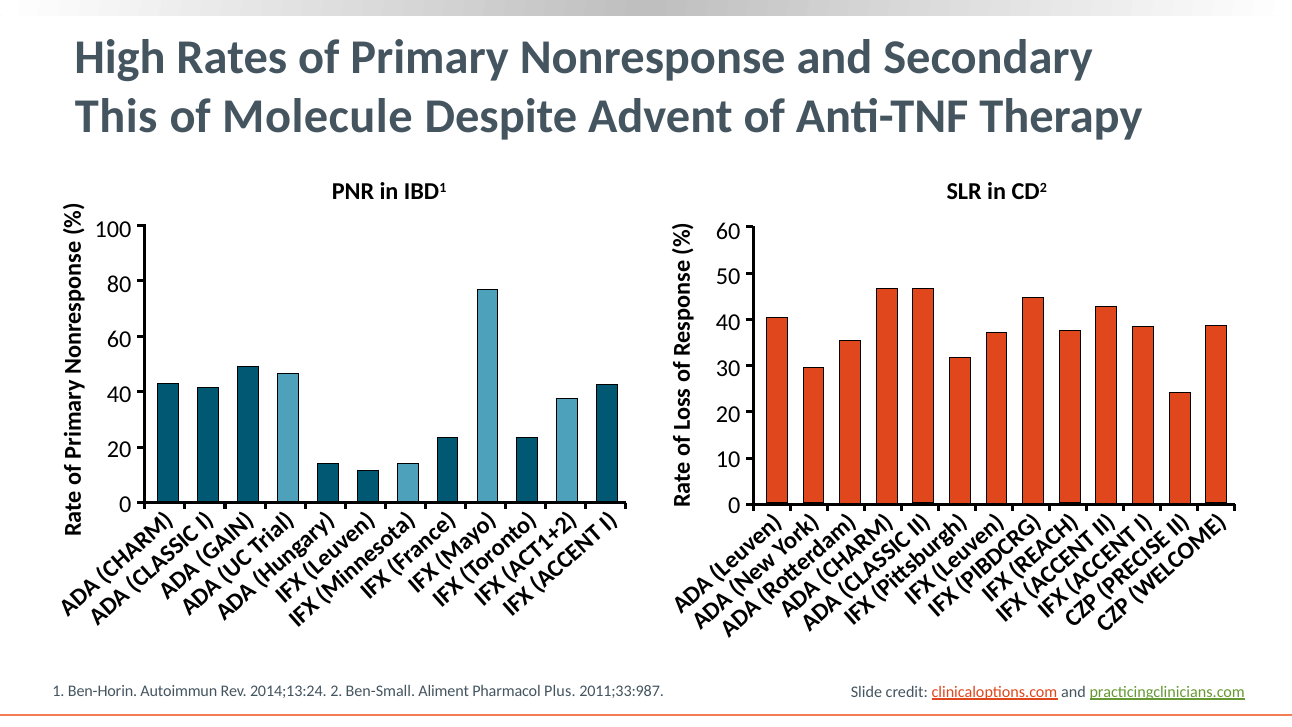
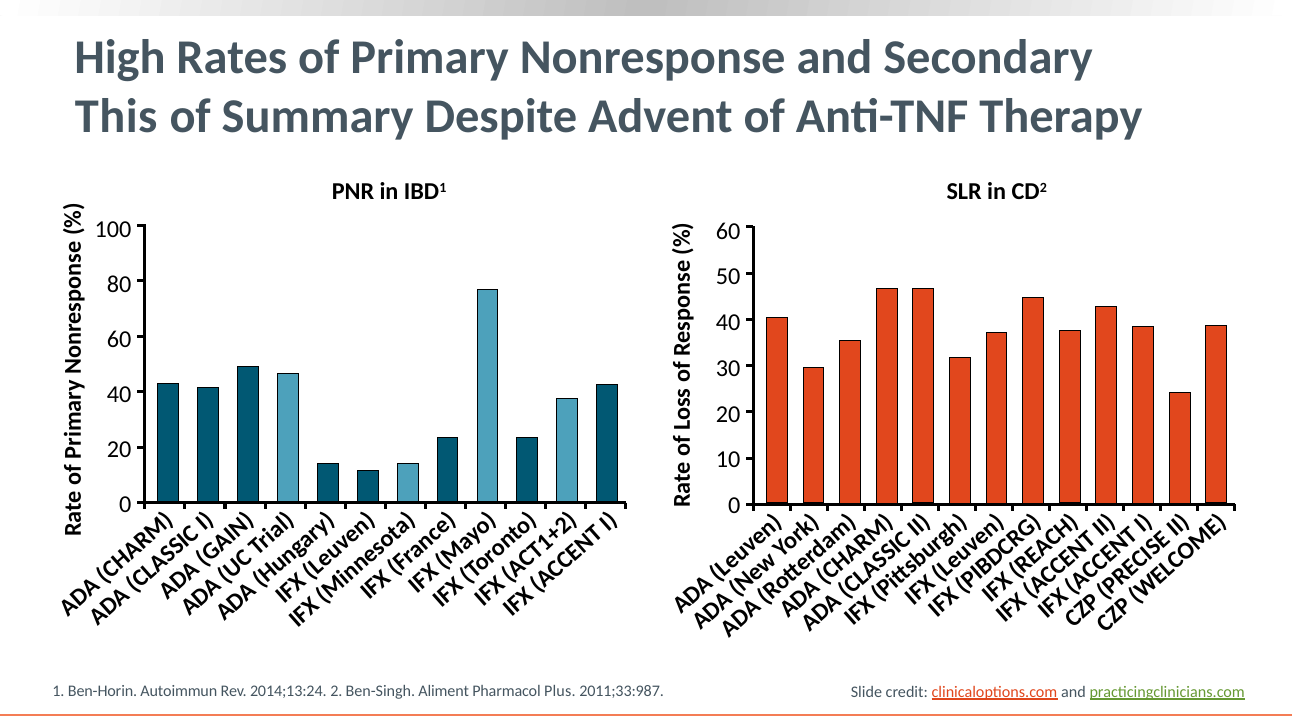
Molecule: Molecule -> Summary (318, 116)
Ben-Small: Ben-Small -> Ben-Singh (380, 690)
